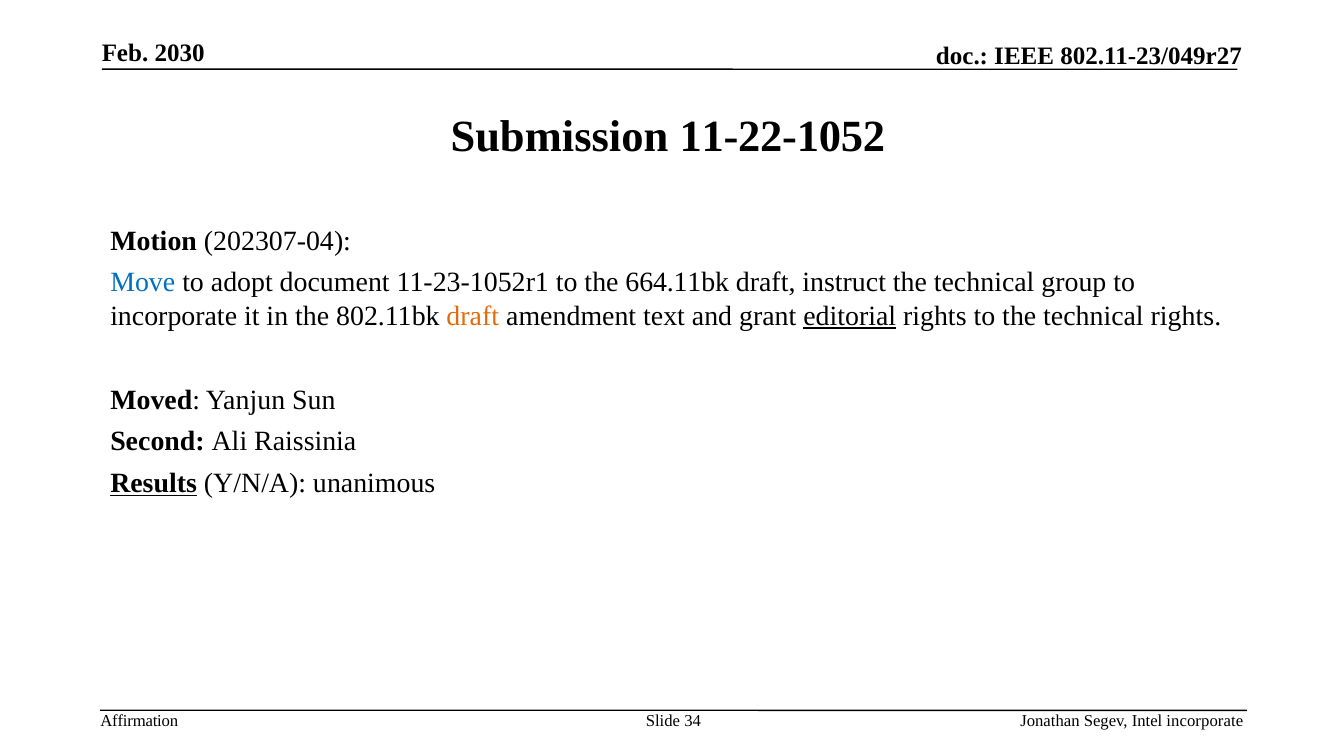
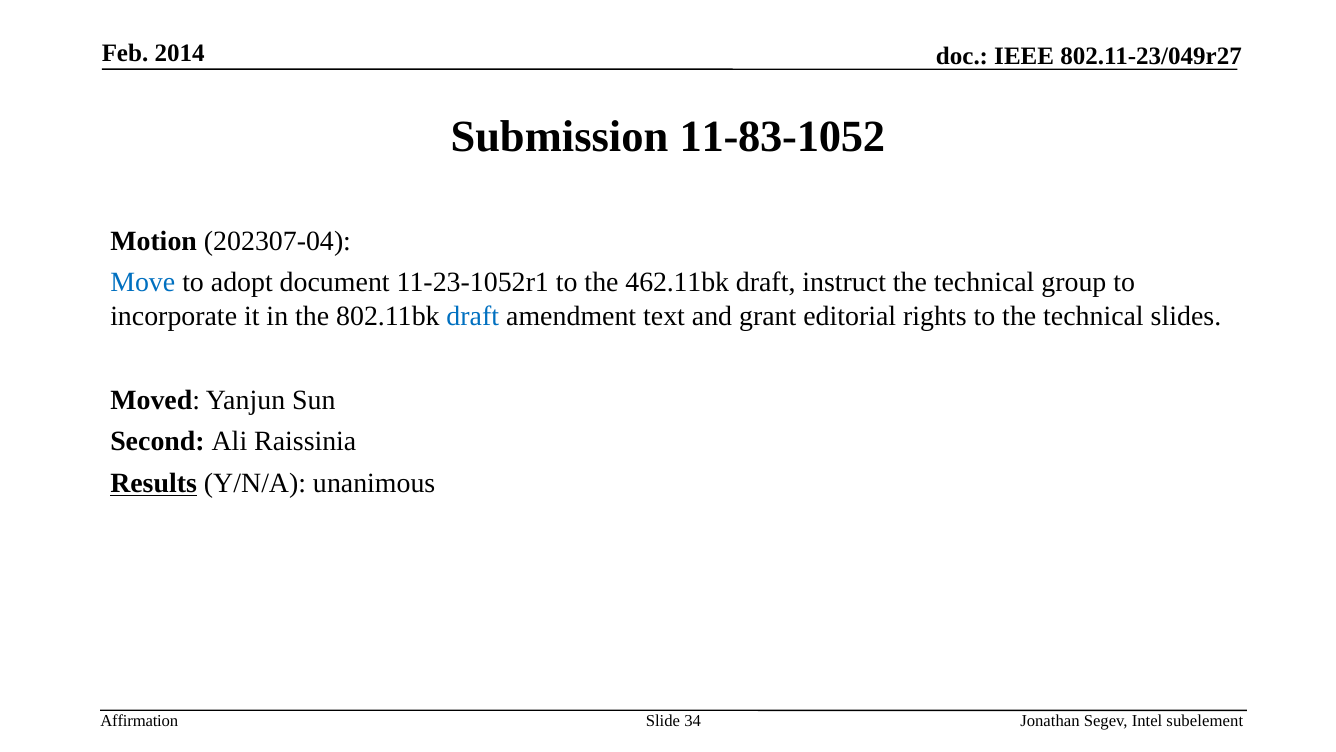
2030: 2030 -> 2014 (180, 53)
11-22-1052: 11-22-1052 -> 11-83-1052 (782, 137)
664.11bk: 664.11bk -> 462.11bk (677, 283)
draft colour: orange -> blue (473, 316)
editorial underline: present -> none (850, 316)
technical rights: rights -> slides (1186, 316)
Intel incorporate: incorporate -> subelement (1205, 721)
